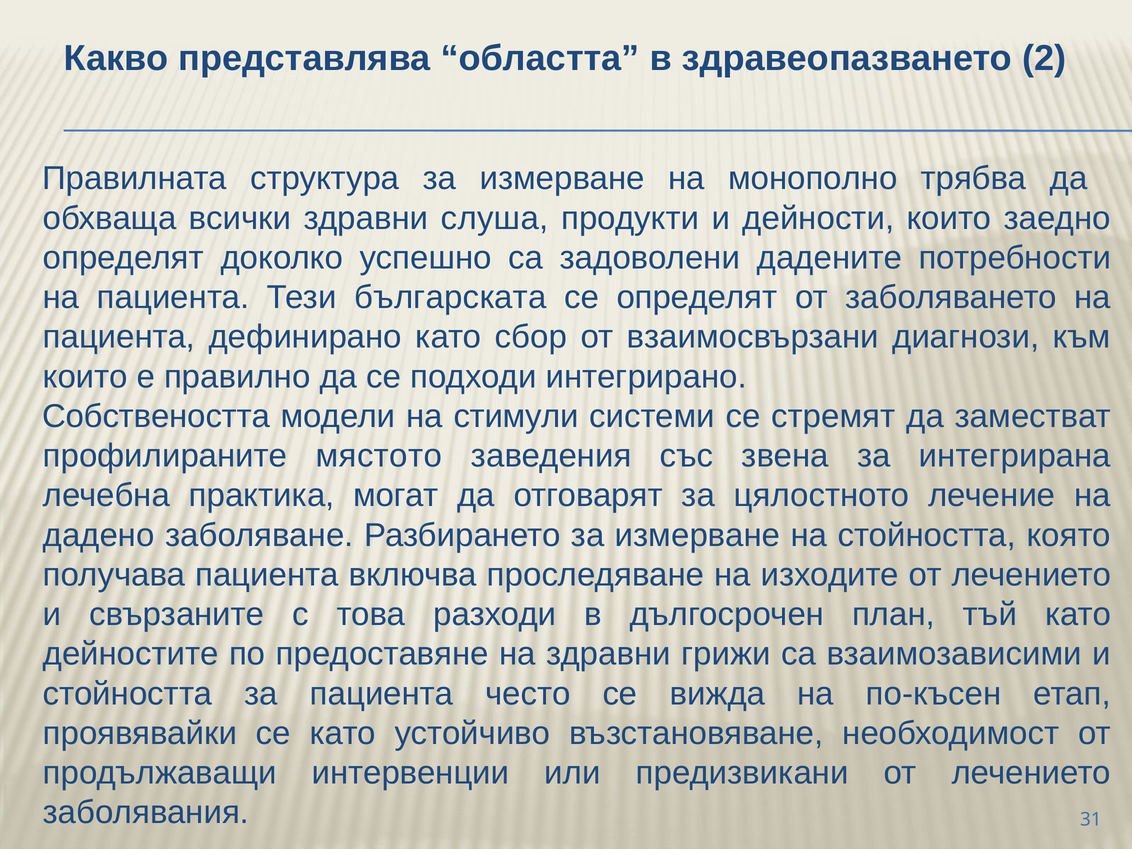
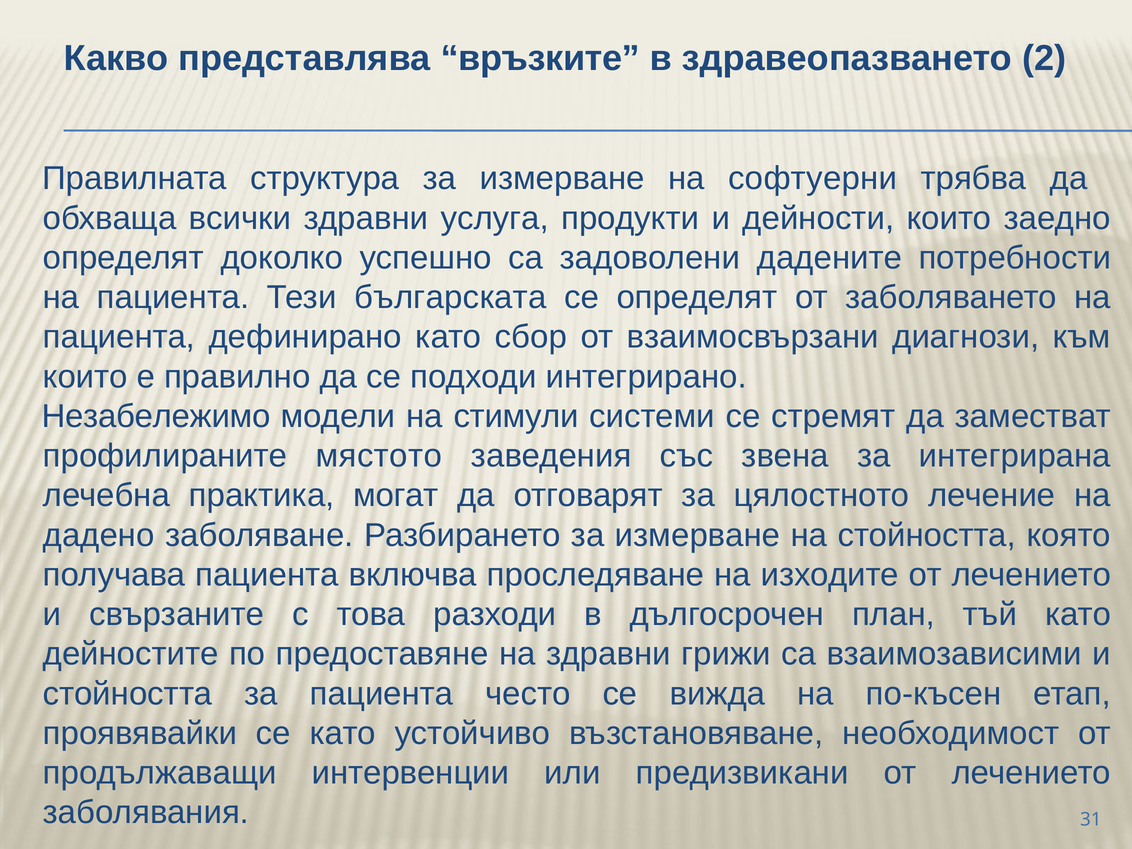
областта: областта -> връзките (540, 58)
монополно: монополно -> софтуерни (813, 179)
слуша: слуша -> услуга (495, 218)
Собствеността: Собствеността -> Незабележимо (156, 416)
